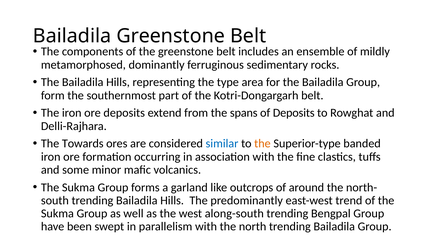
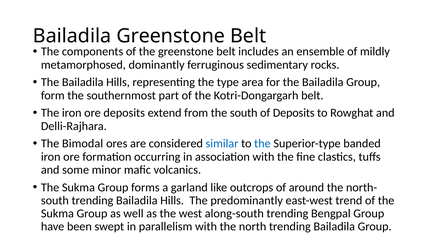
the spans: spans -> south (244, 113)
Towards: Towards -> Bimodal (83, 144)
the colour: orange -> blue (262, 144)
